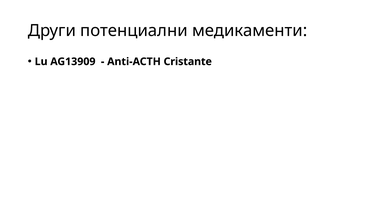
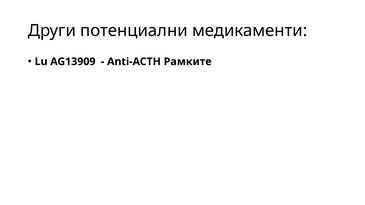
Cristante: Cristante -> Рамките (188, 62)
